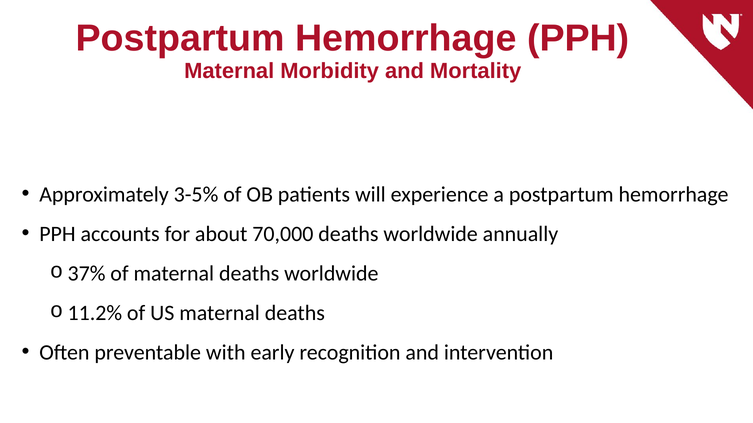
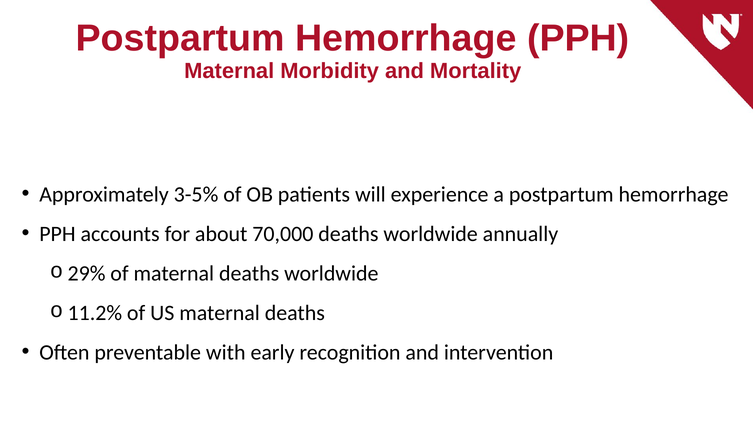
37%: 37% -> 29% (86, 274)
